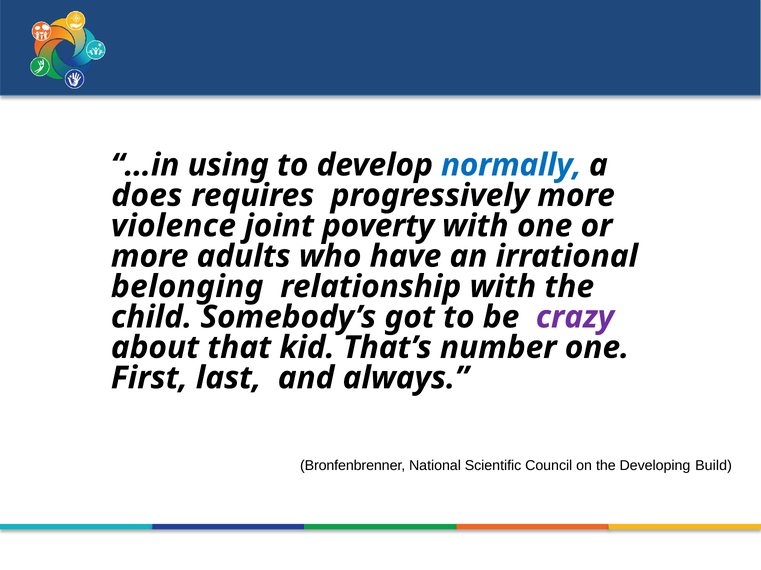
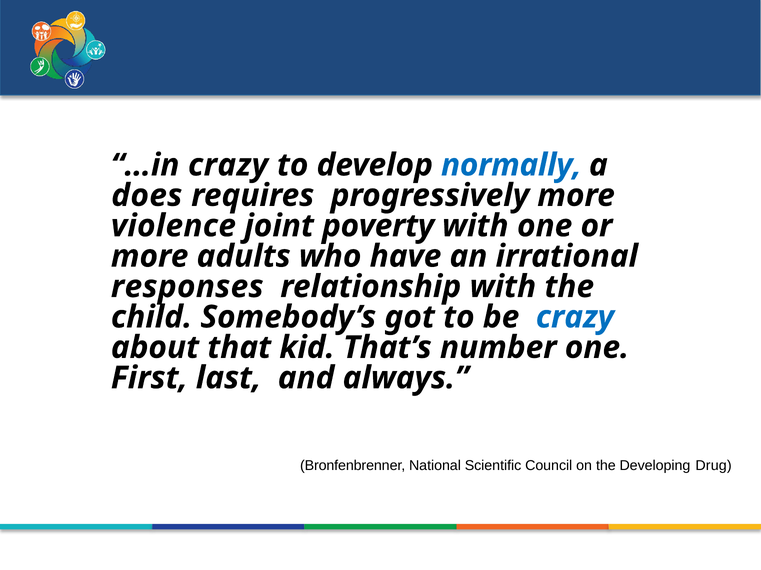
…in using: using -> crazy (228, 165)
belonging: belonging -> responses (187, 287)
crazy colour: purple -> blue (575, 317)
Build: Build -> Drug (714, 466)
